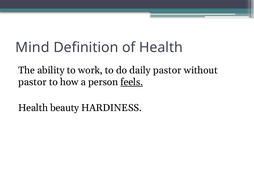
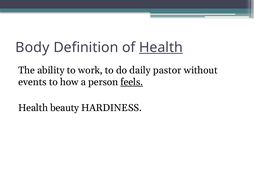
Mind: Mind -> Body (32, 48)
Health underline: none -> present (161, 48)
pastor: pastor -> events (32, 82)
